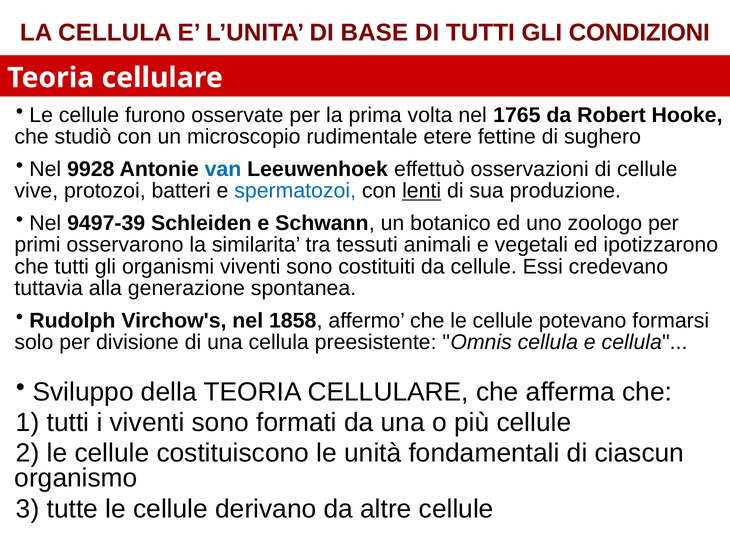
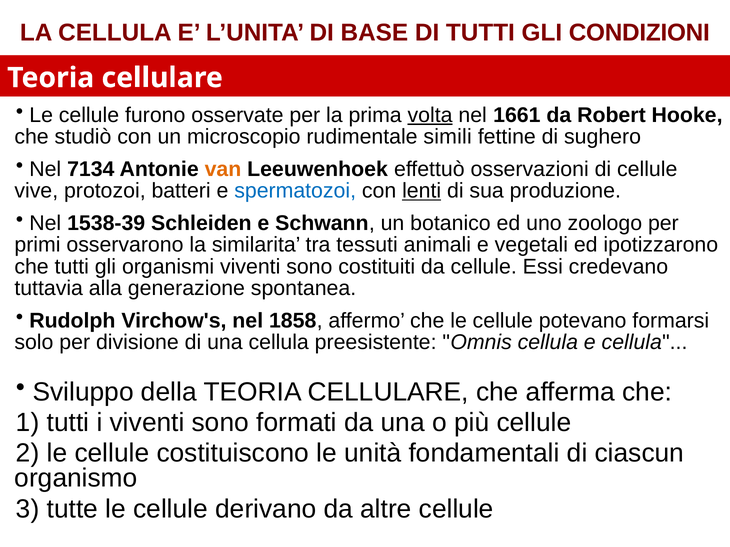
volta underline: none -> present (430, 115)
1765: 1765 -> 1661 (517, 115)
etere: etere -> simili (448, 137)
9928: 9928 -> 7134 (91, 169)
van colour: blue -> orange (223, 169)
9497-39: 9497-39 -> 1538-39 (106, 223)
